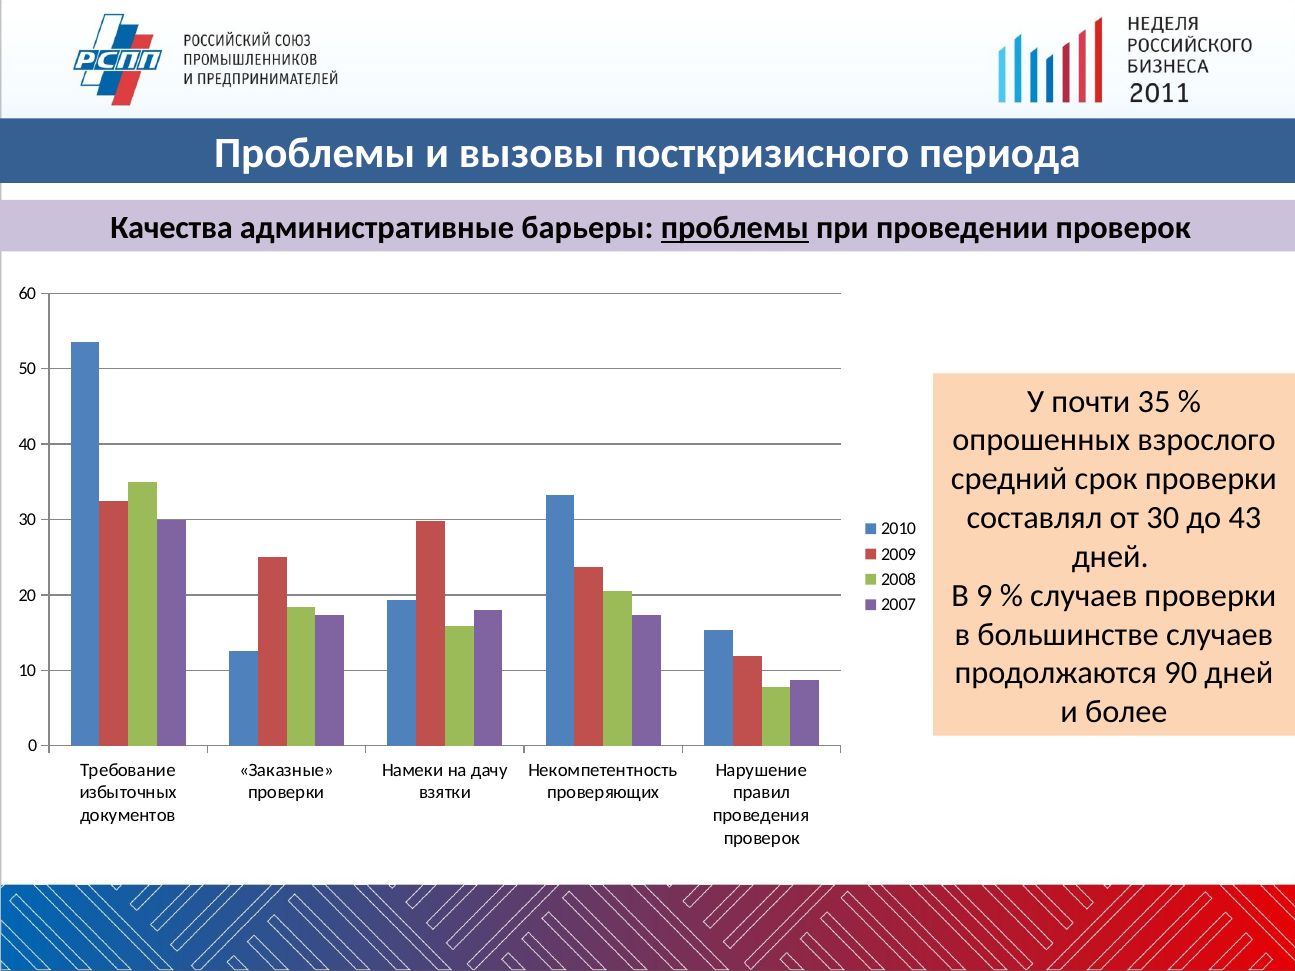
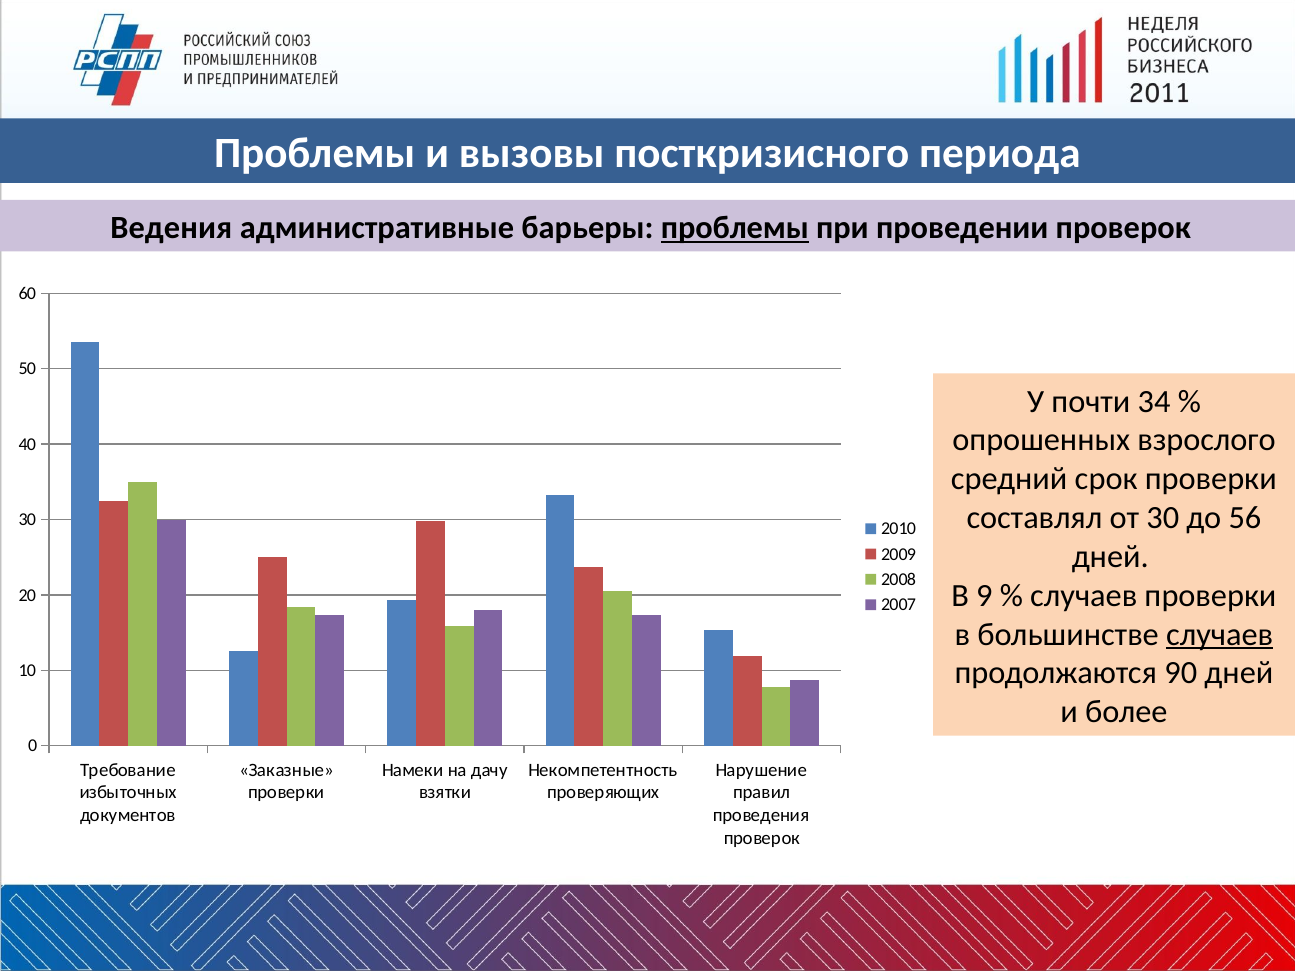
Качества: Качества -> Ведения (171, 228)
35: 35 -> 34 (1154, 401)
43: 43 -> 56 (1245, 518)
случаев underline: none -> present (1220, 635)
